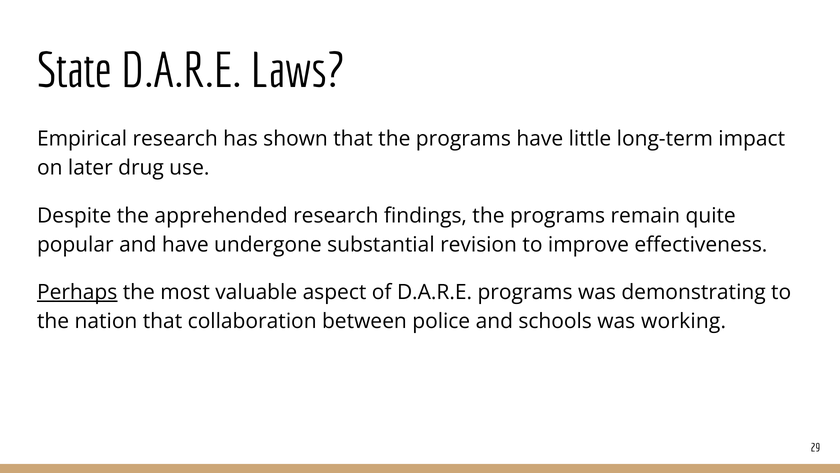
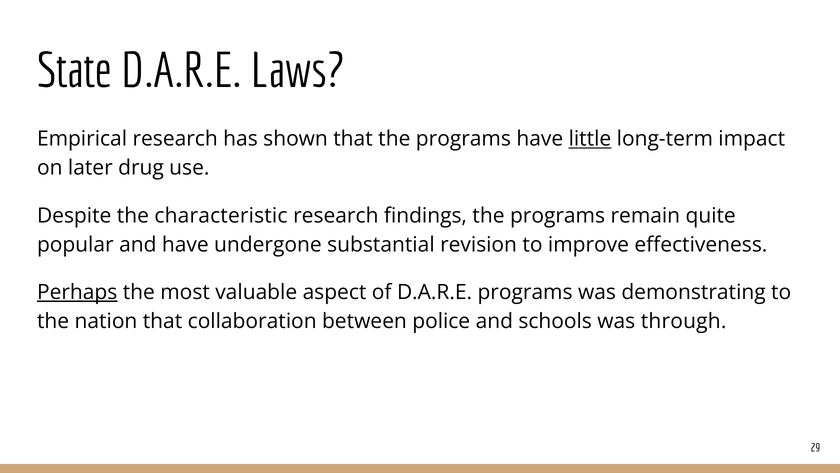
little underline: none -> present (590, 139)
apprehended: apprehended -> characteristic (221, 215)
working: working -> through (684, 321)
